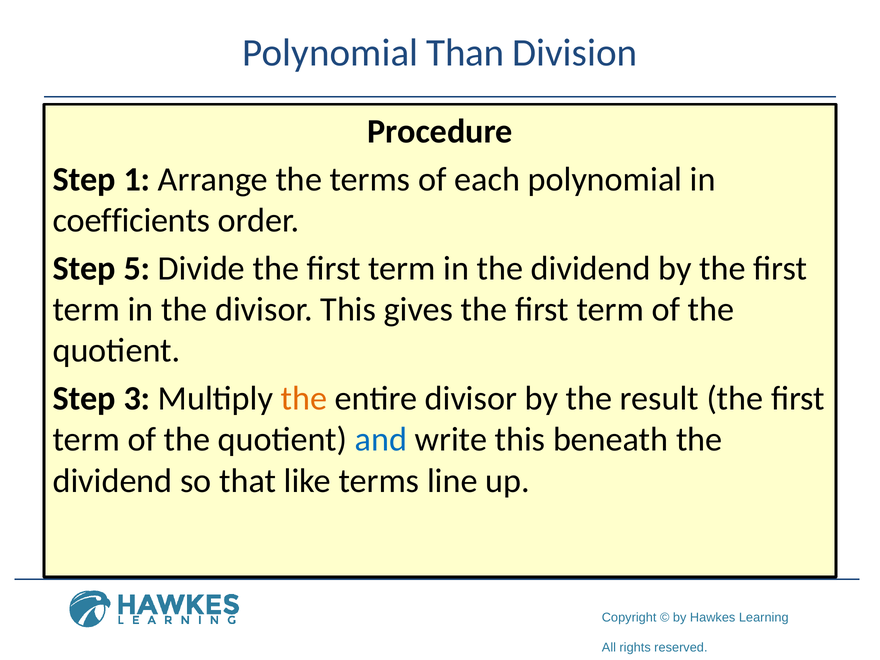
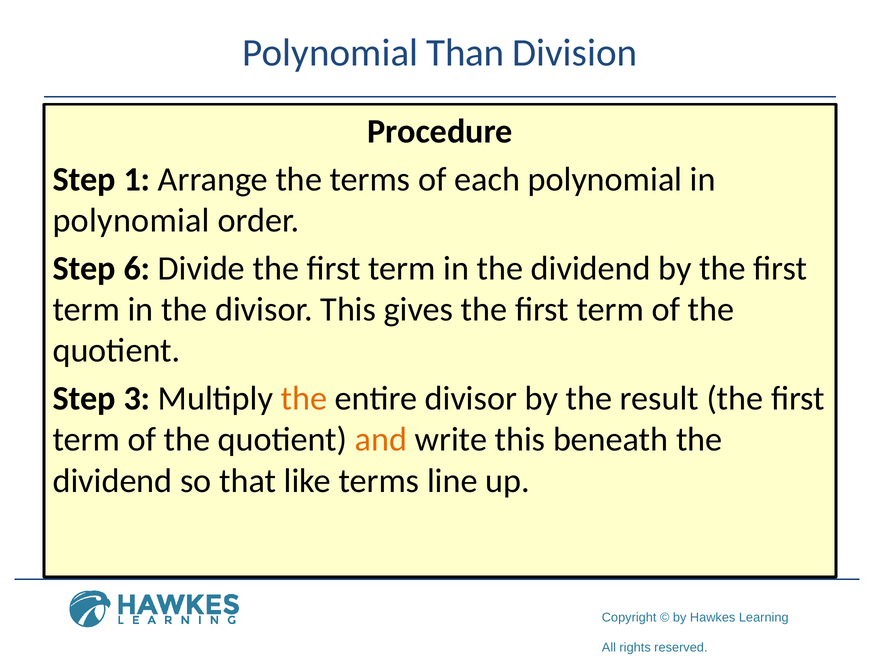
coefficients: coefficients -> polynomial (131, 220)
5: 5 -> 6 (137, 268)
and colour: blue -> orange (381, 440)
